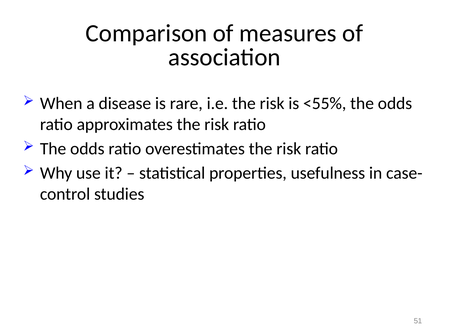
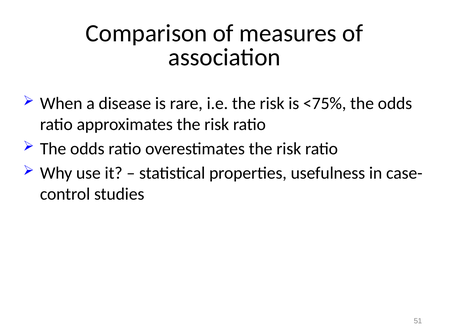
<55%: <55% -> <75% (325, 104)
